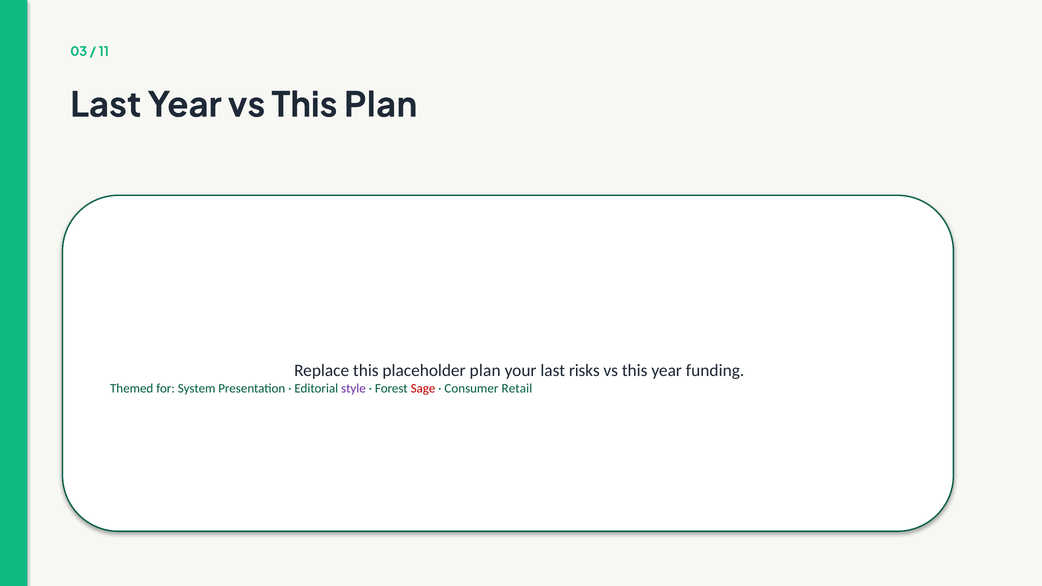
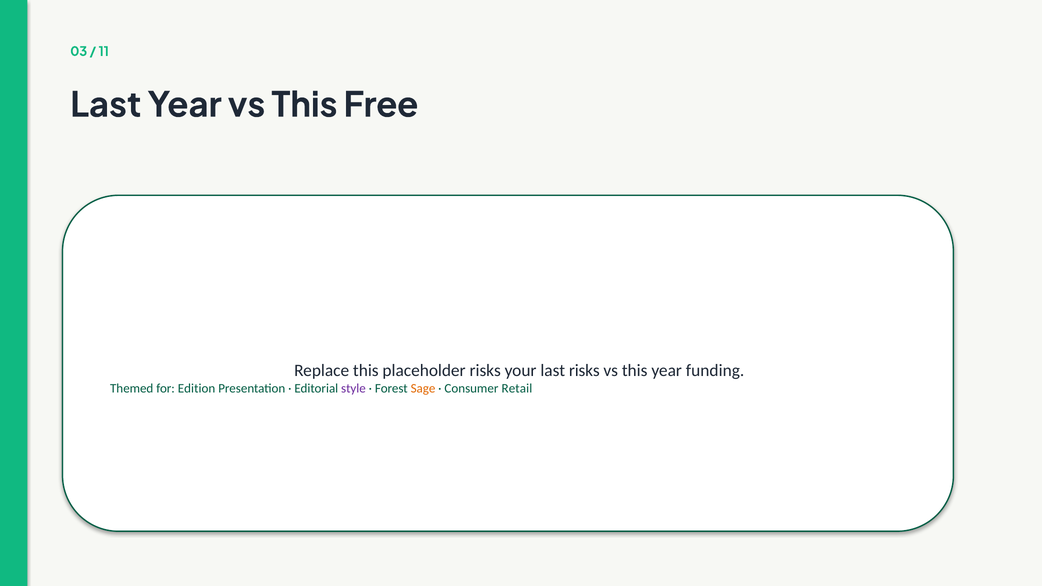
This Plan: Plan -> Free (381, 105)
placeholder plan: plan -> risks (485, 370)
System: System -> Edition (197, 388)
Sage colour: red -> orange (423, 388)
